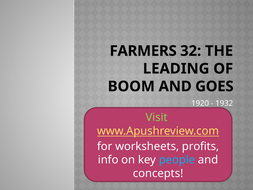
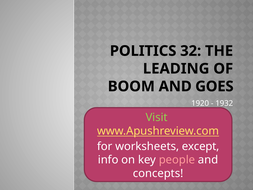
FARMERS: FARMERS -> POLITICS (143, 51)
profits: profits -> except (201, 146)
people colour: light blue -> pink (177, 160)
